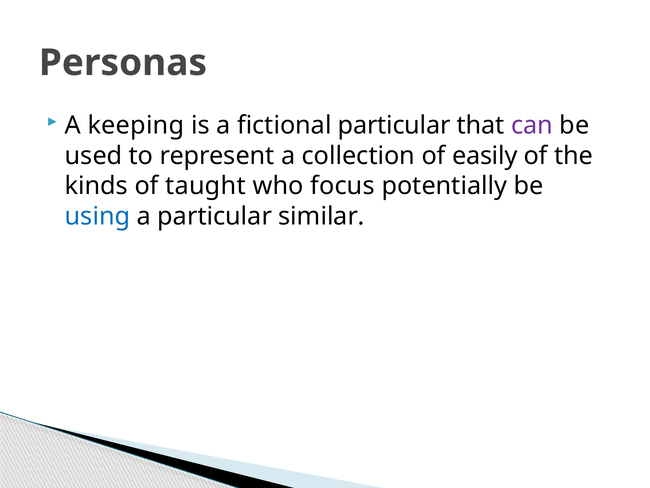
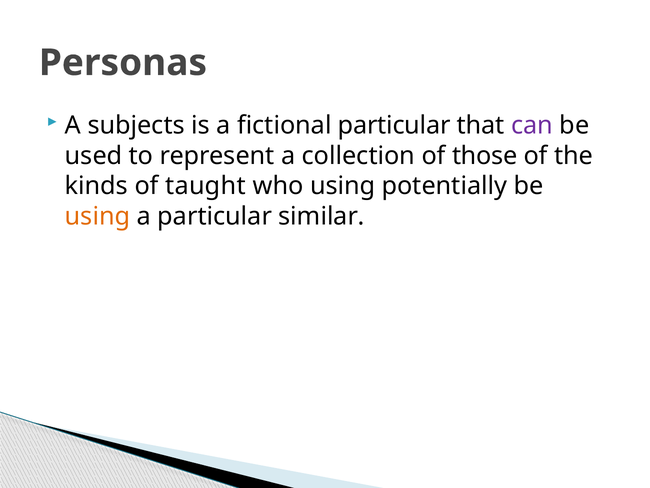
keeping: keeping -> subjects (136, 125)
easily: easily -> those (485, 156)
who focus: focus -> using (343, 186)
using colour: blue -> orange (98, 216)
